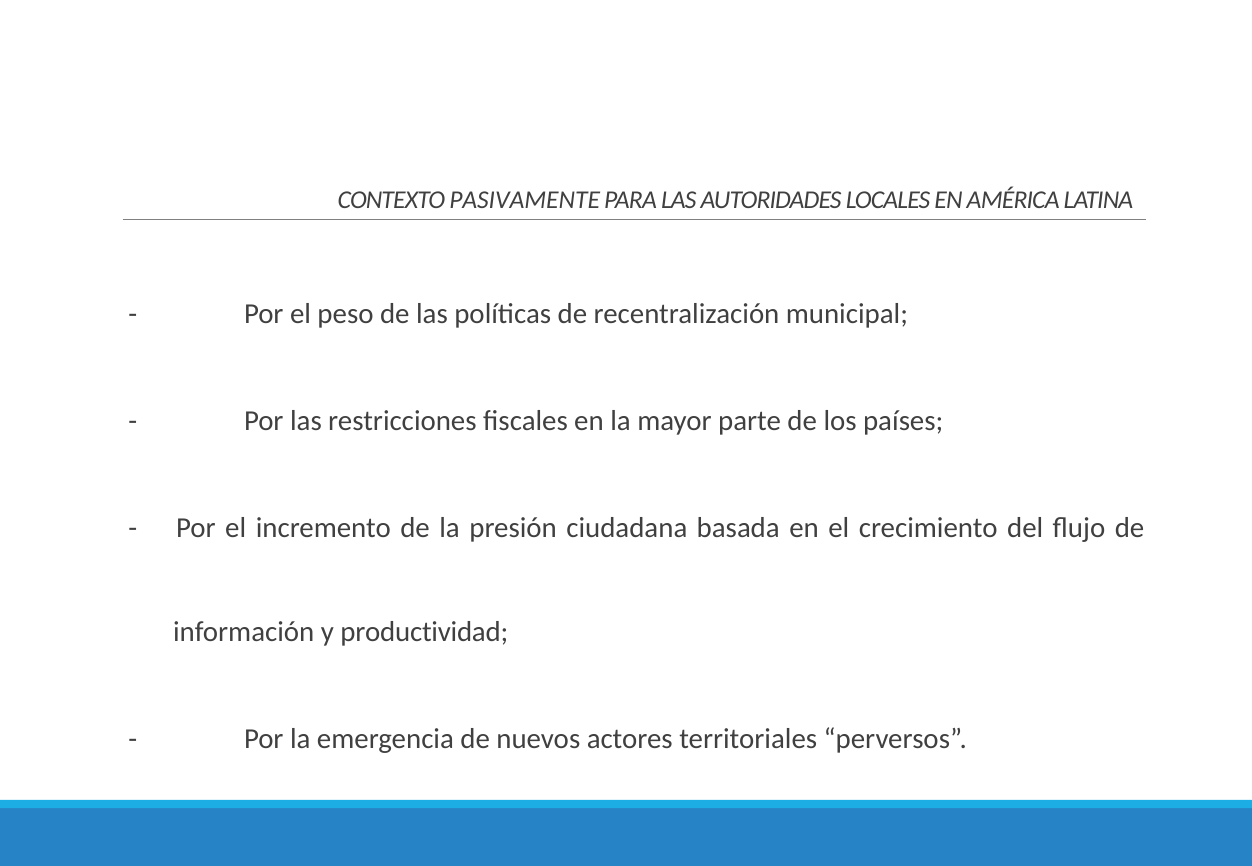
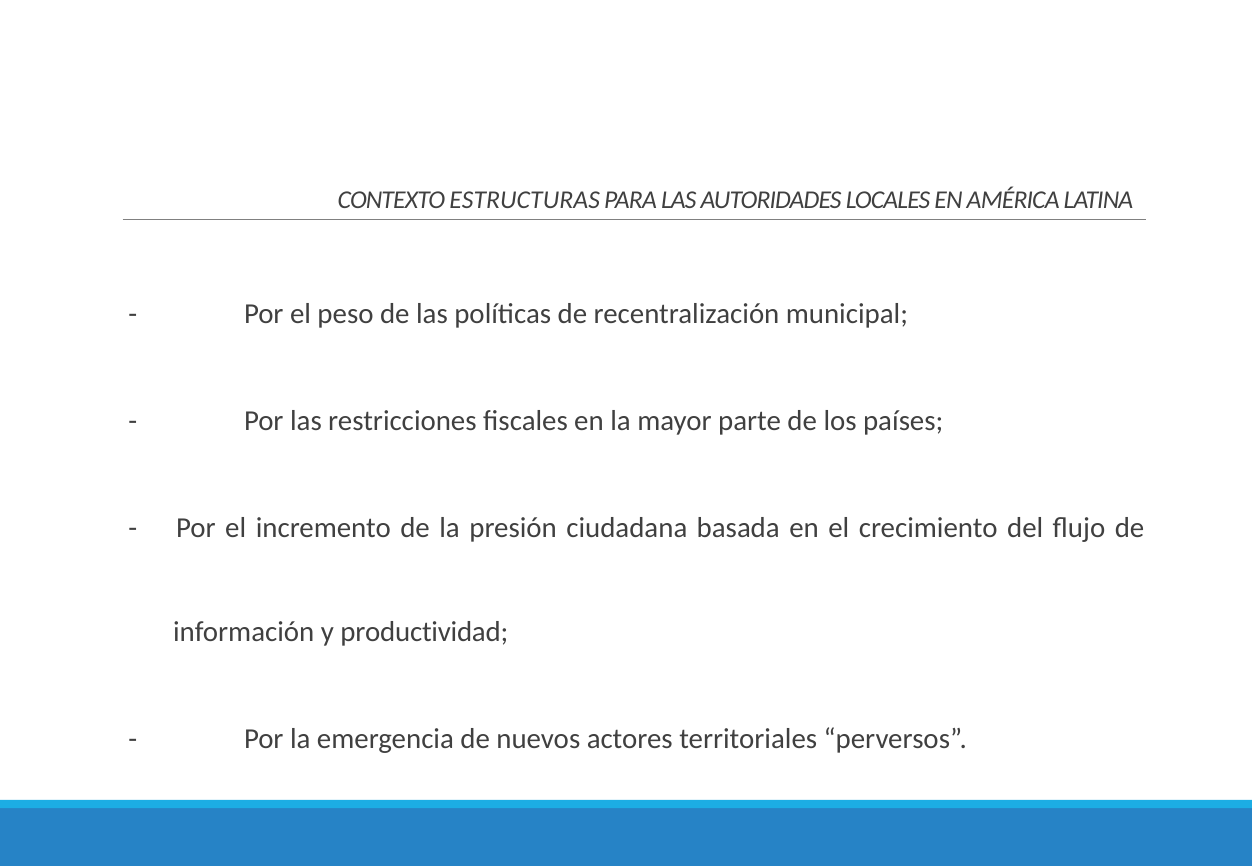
PASIVAMENTE: PASIVAMENTE -> ESTRUCTURAS (525, 200)
